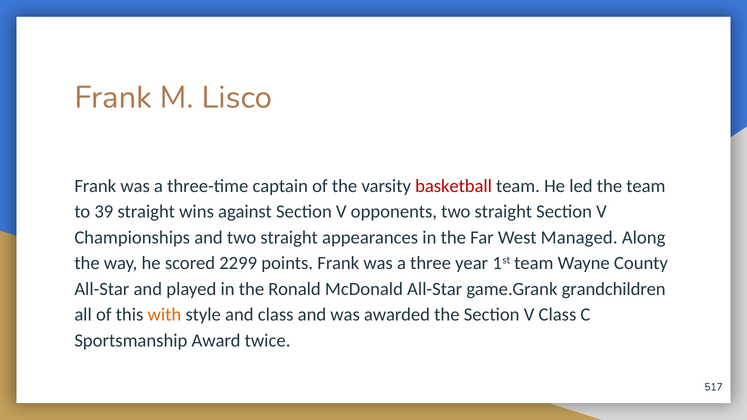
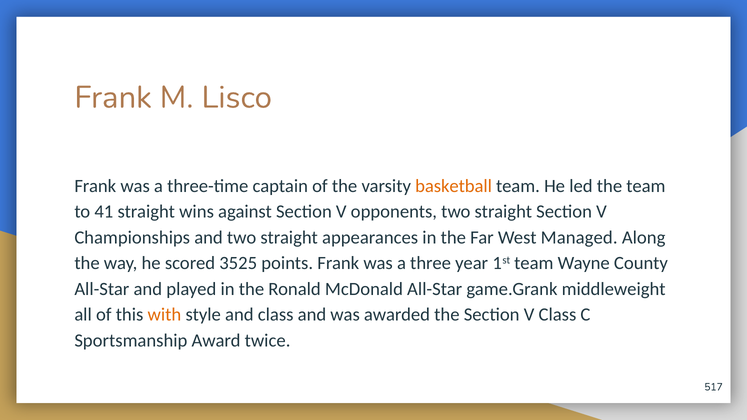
basketball colour: red -> orange (454, 186)
39: 39 -> 41 (104, 212)
2299: 2299 -> 3525 (238, 263)
grandchildren: grandchildren -> middleweight (614, 289)
